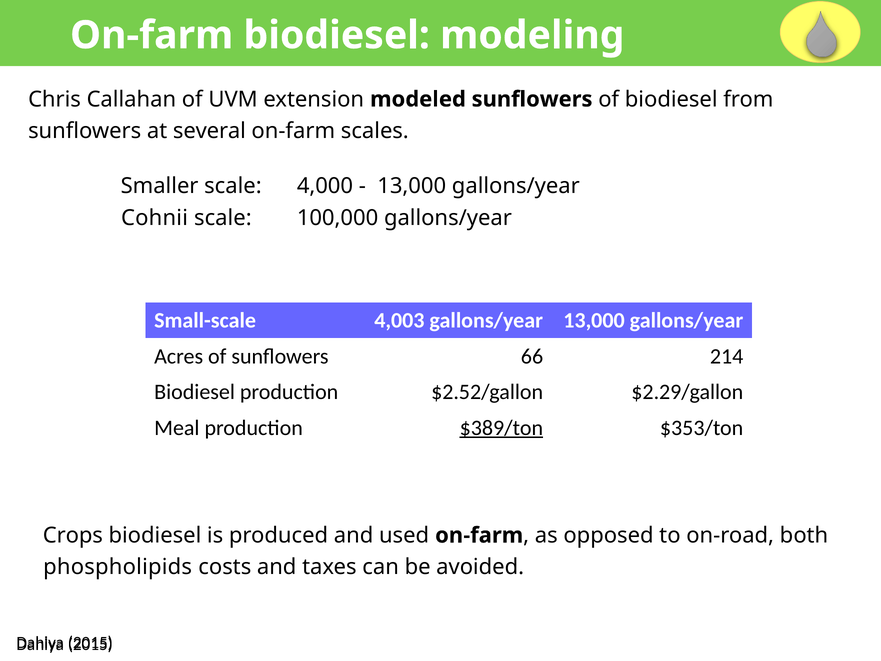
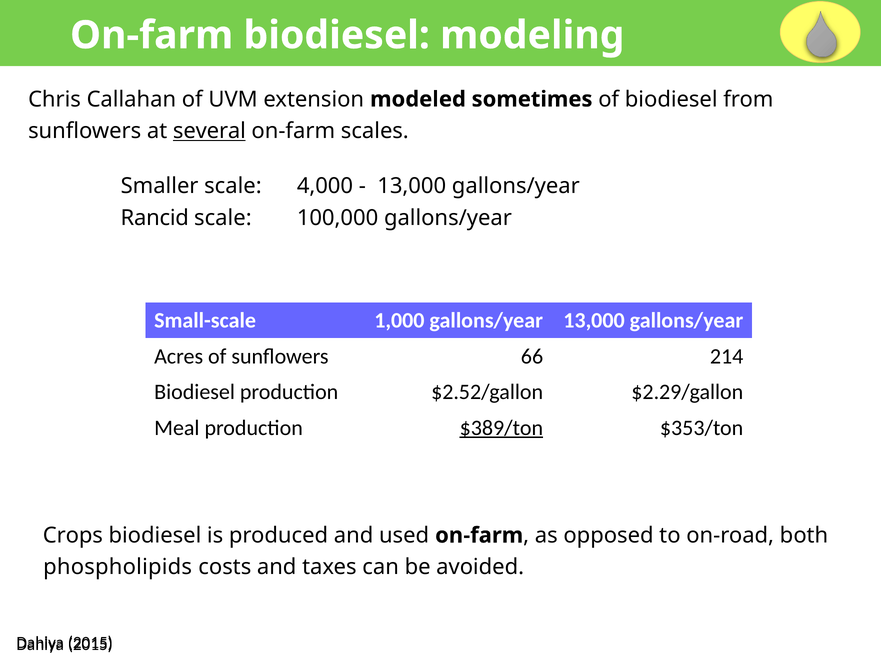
modeled sunflowers: sunflowers -> sometimes (532, 99)
several underline: none -> present (209, 131)
Cohnii: Cohnii -> Rancid (155, 218)
4,003: 4,003 -> 1,000 (399, 321)
